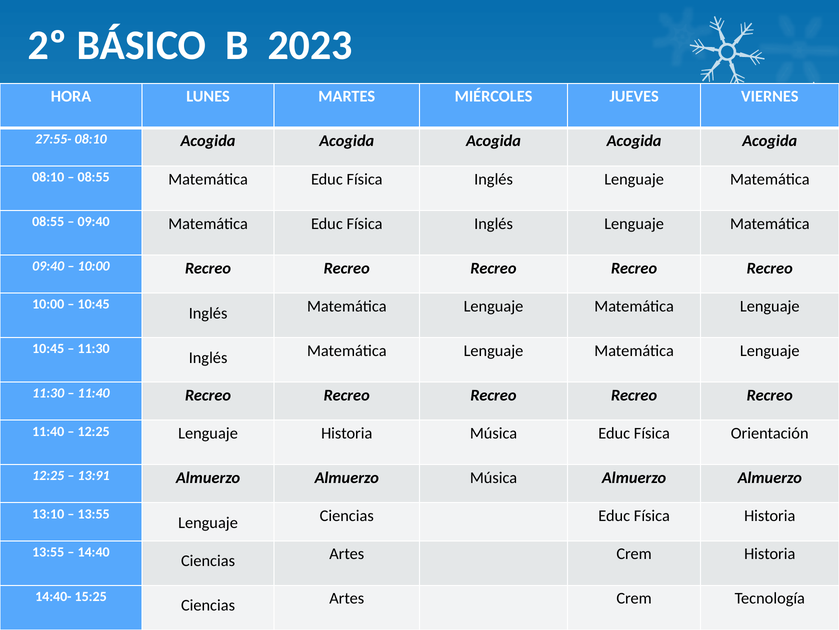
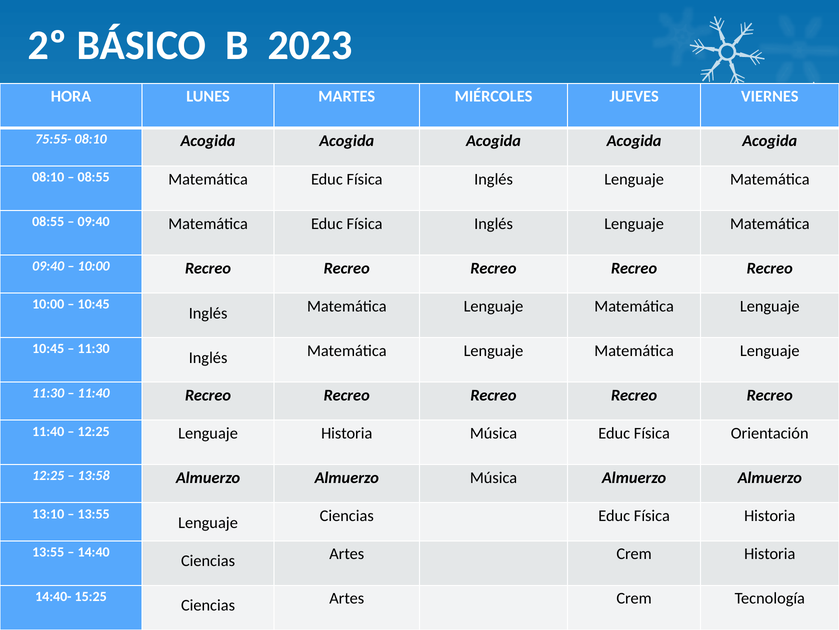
27:55-: 27:55- -> 75:55- (53, 139)
13:91: 13:91 -> 13:58 (94, 475)
